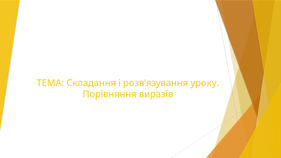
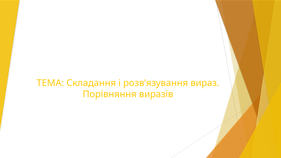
уроку: уроку -> вираз (205, 83)
